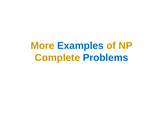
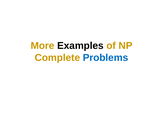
Examples colour: blue -> black (80, 46)
